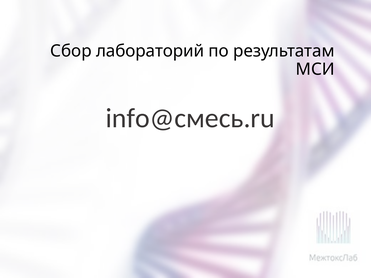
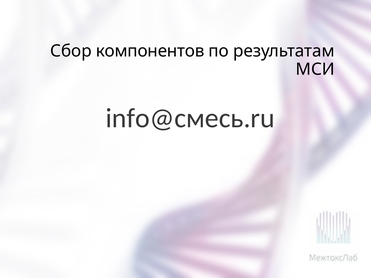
лабораторий: лабораторий -> компонентов (150, 51)
